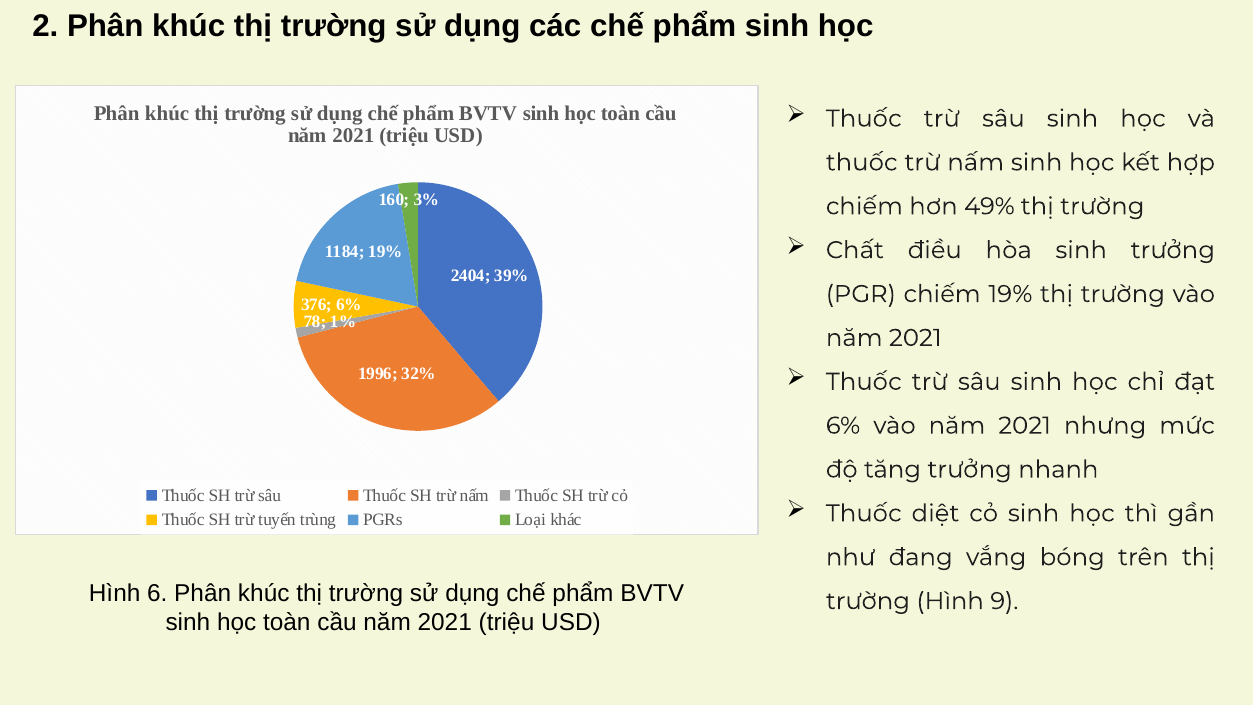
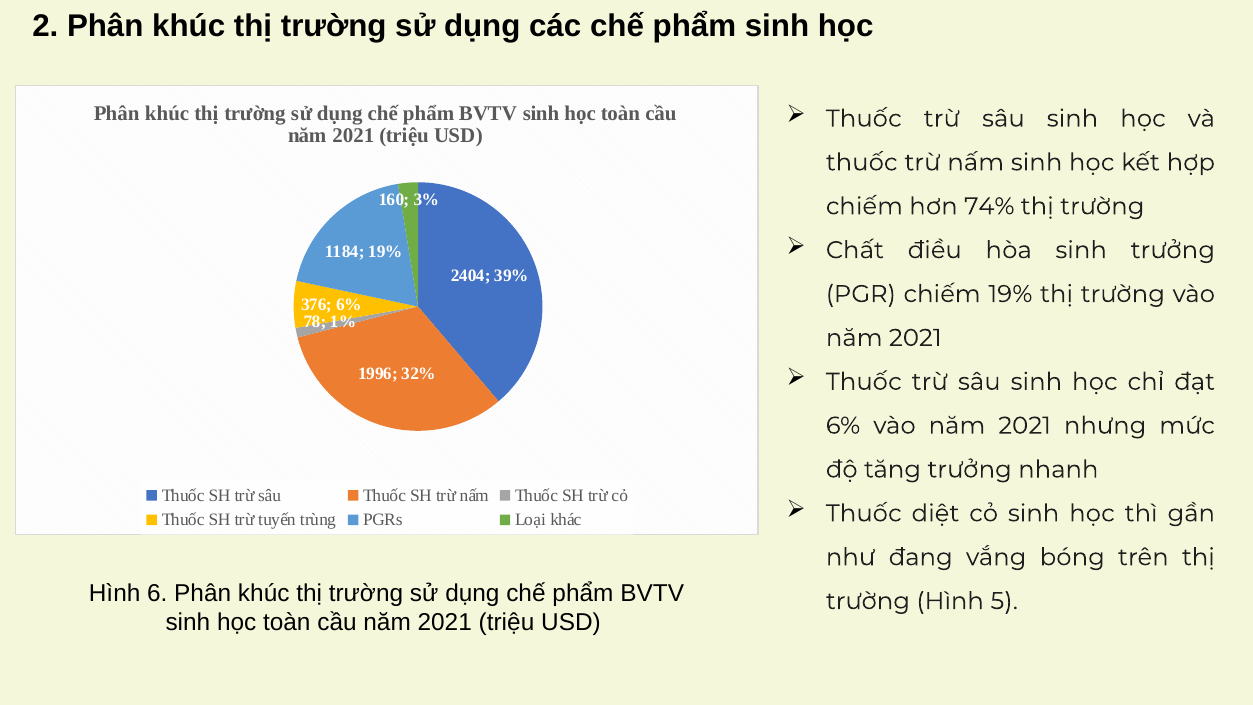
49%: 49% -> 74% (989, 206)
9: 9 -> 5 (1004, 601)
